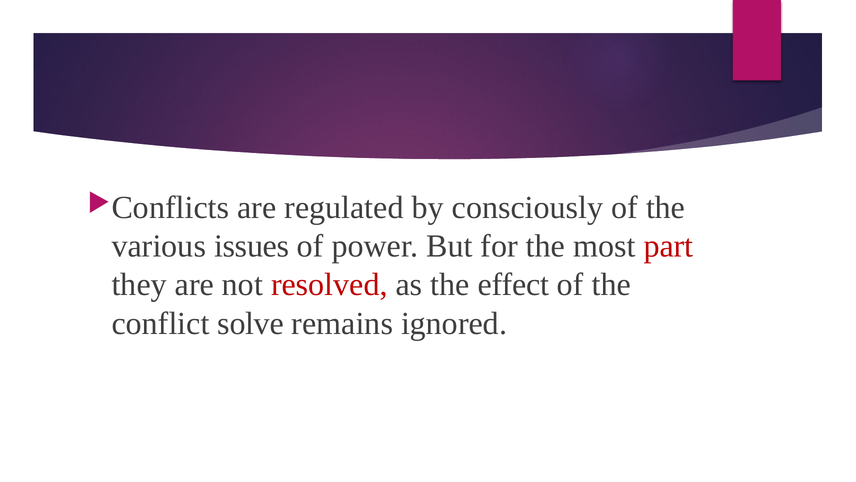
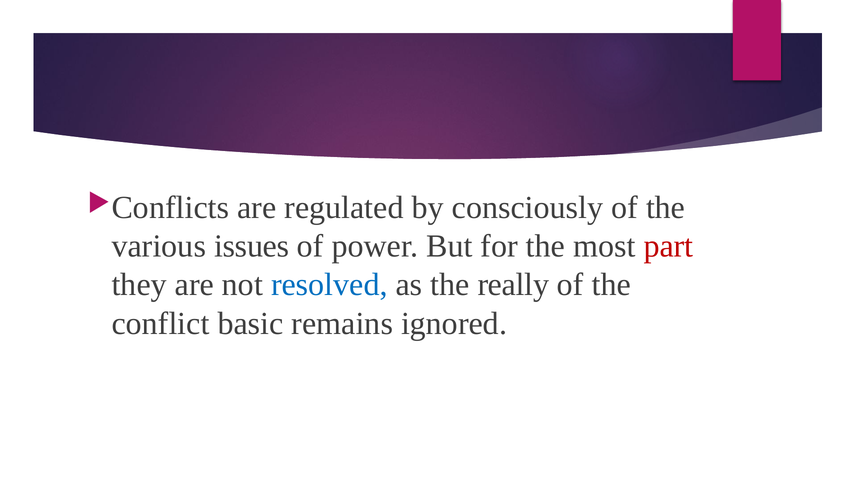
resolved colour: red -> blue (329, 285)
effect: effect -> really (513, 285)
solve: solve -> basic (250, 323)
